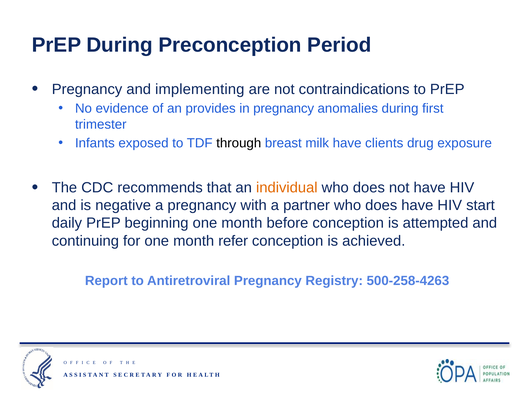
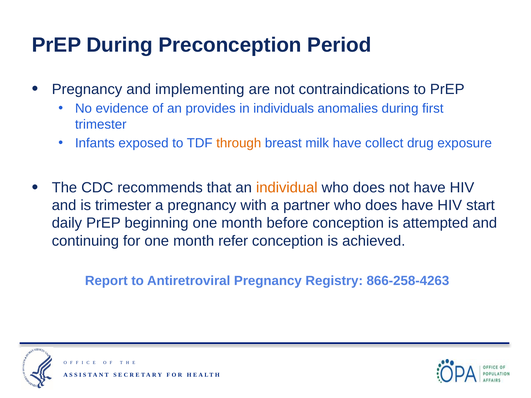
in pregnancy: pregnancy -> individuals (284, 109)
through colour: black -> orange (239, 143)
clients: clients -> collect (384, 143)
is negative: negative -> trimester (123, 206)
500-258-4263: 500-258-4263 -> 866-258-4263 (408, 281)
